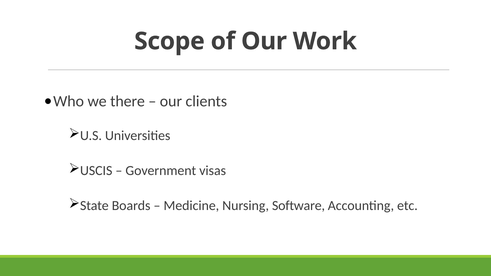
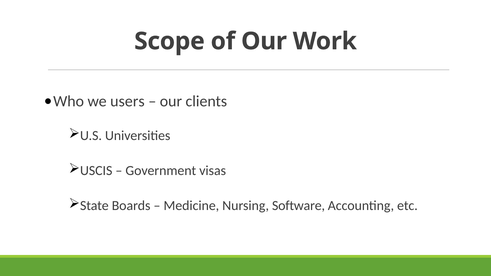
there: there -> users (127, 101)
